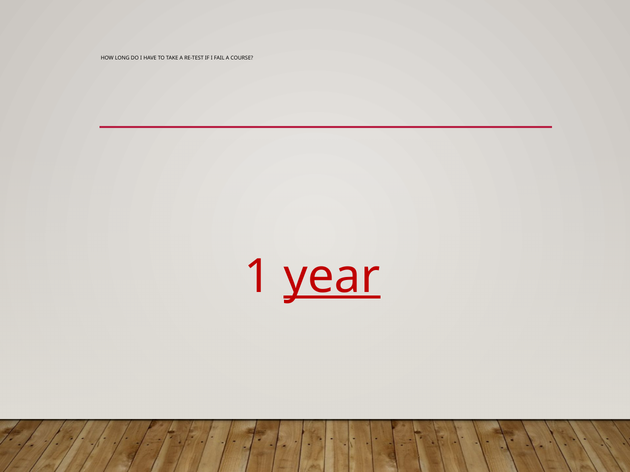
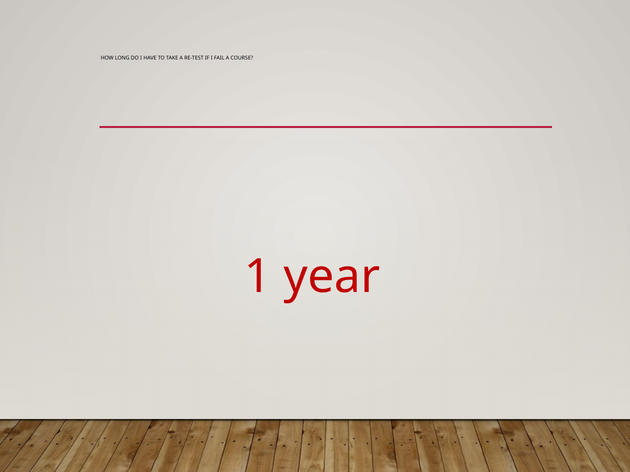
year underline: present -> none (332, 277)
